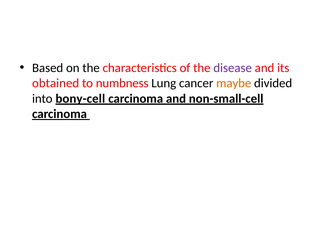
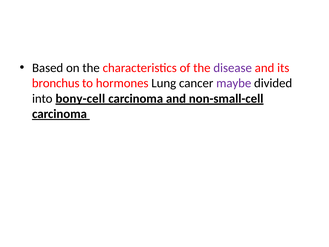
obtained: obtained -> bronchus (56, 83)
numbness: numbness -> hormones (122, 83)
maybe colour: orange -> purple (234, 83)
